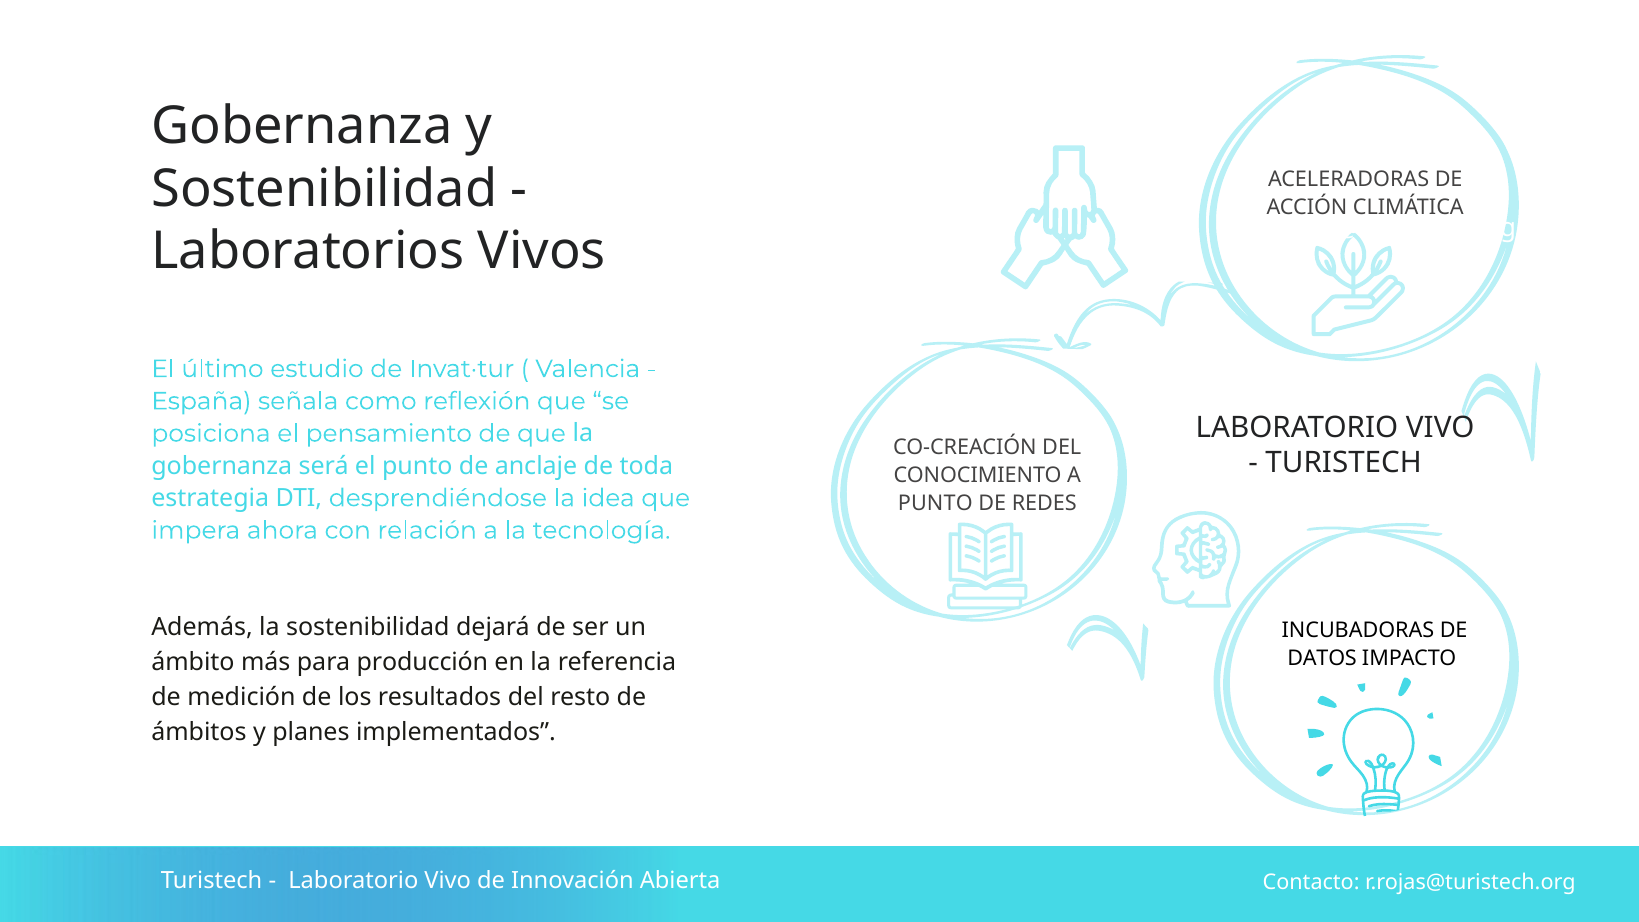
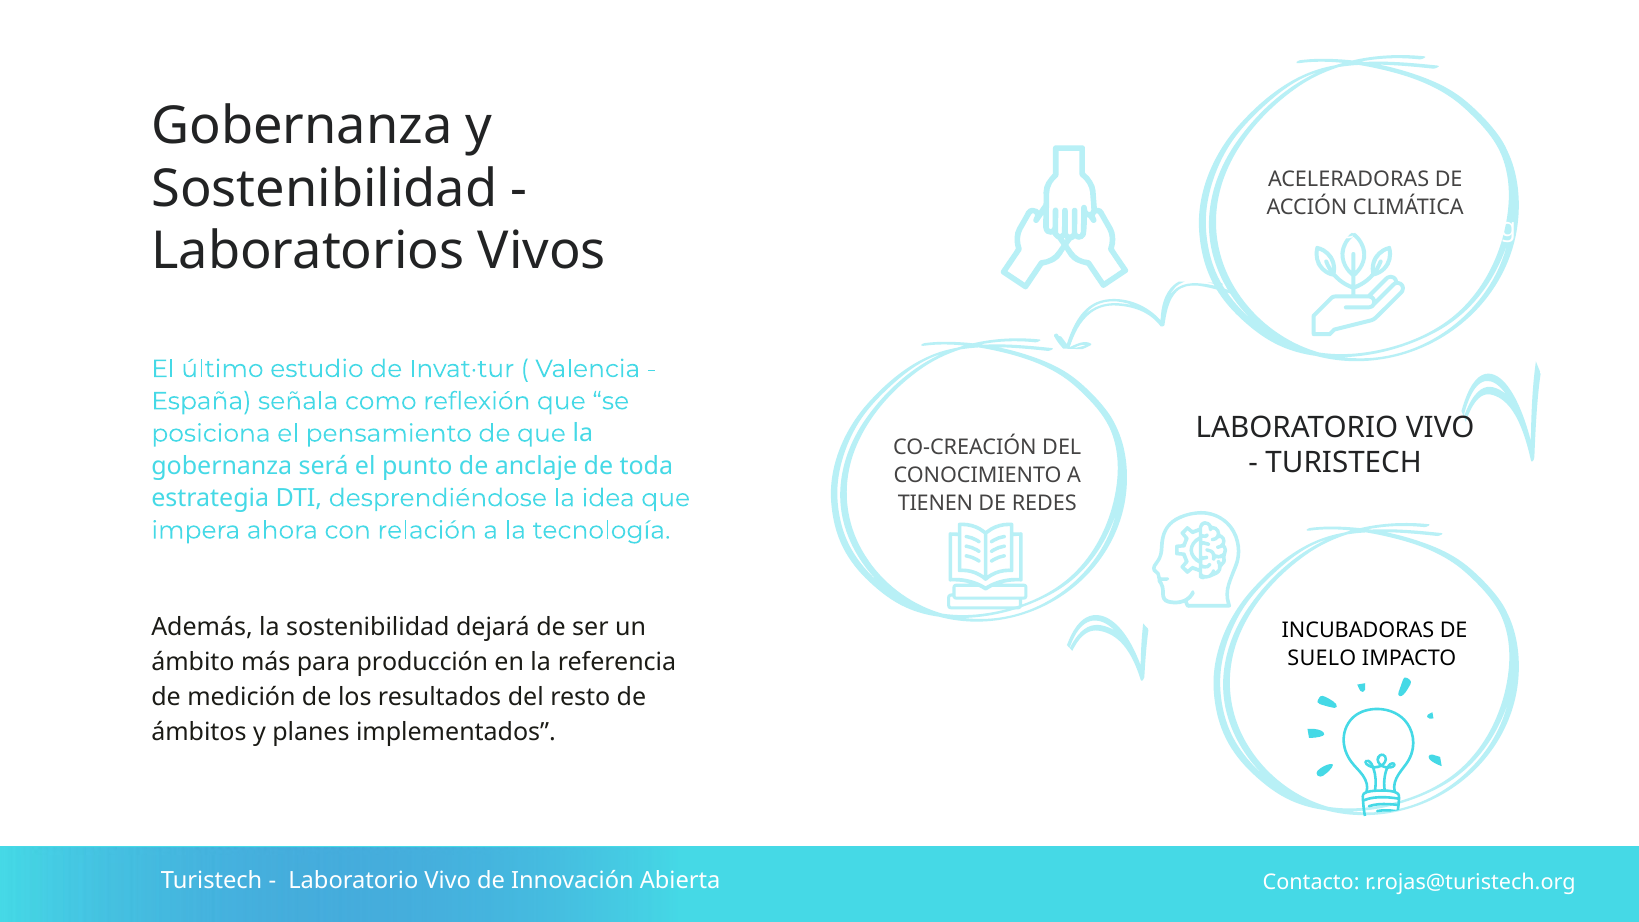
PUNTO: PUNTO -> TIENEN (935, 503)
DATOS: DATOS -> SUELO (1322, 658)
